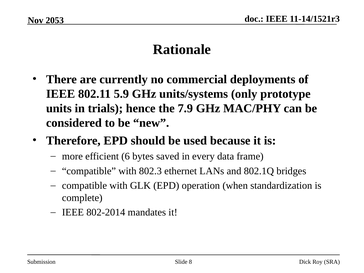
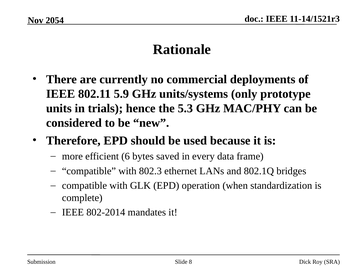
2053: 2053 -> 2054 (55, 20)
7.9: 7.9 -> 5.3 (185, 108)
